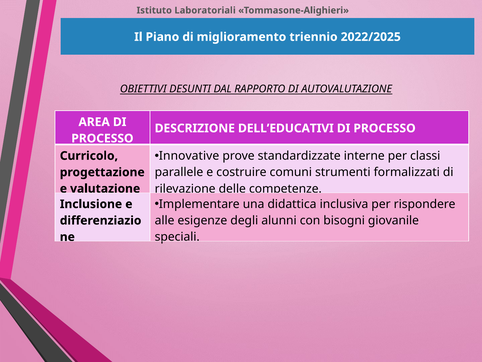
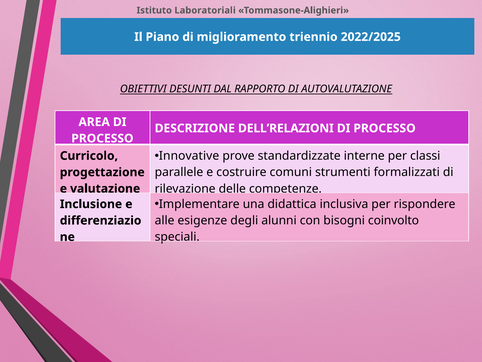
DELL’EDUCATIVI: DELL’EDUCATIVI -> DELL’RELAZIONI (286, 128)
giovanile: giovanile -> coinvolto (393, 220)
